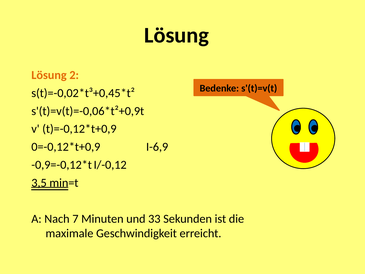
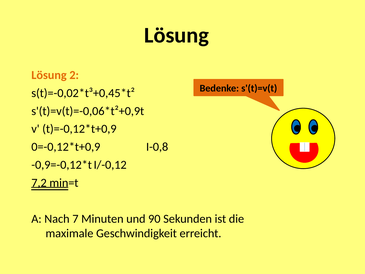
I-6,9: I-6,9 -> I-0,8 (157, 147)
3,5: 3,5 -> 7,2 (39, 183)
33: 33 -> 90 (154, 219)
